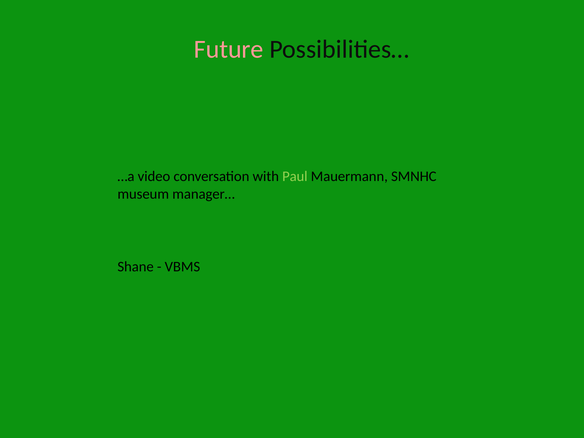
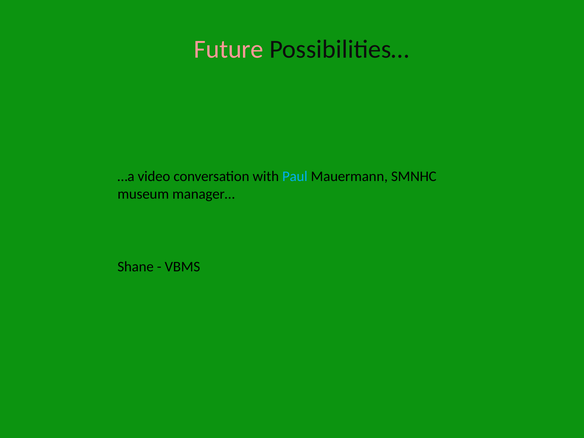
Paul colour: light green -> light blue (295, 176)
